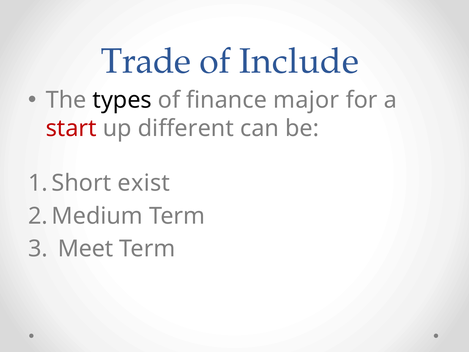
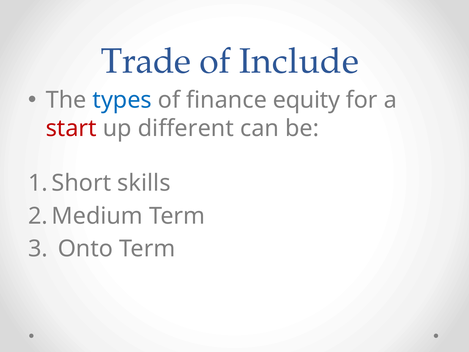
types colour: black -> blue (122, 100)
major: major -> equity (306, 100)
exist: exist -> skills (144, 183)
Meet: Meet -> Onto (85, 249)
